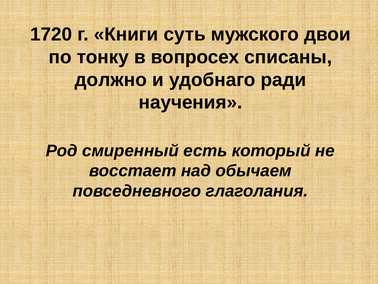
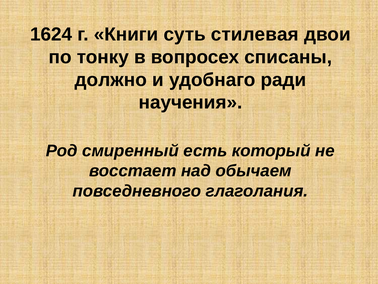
1720: 1720 -> 1624 (51, 34)
мужского: мужского -> стилевая (255, 34)
